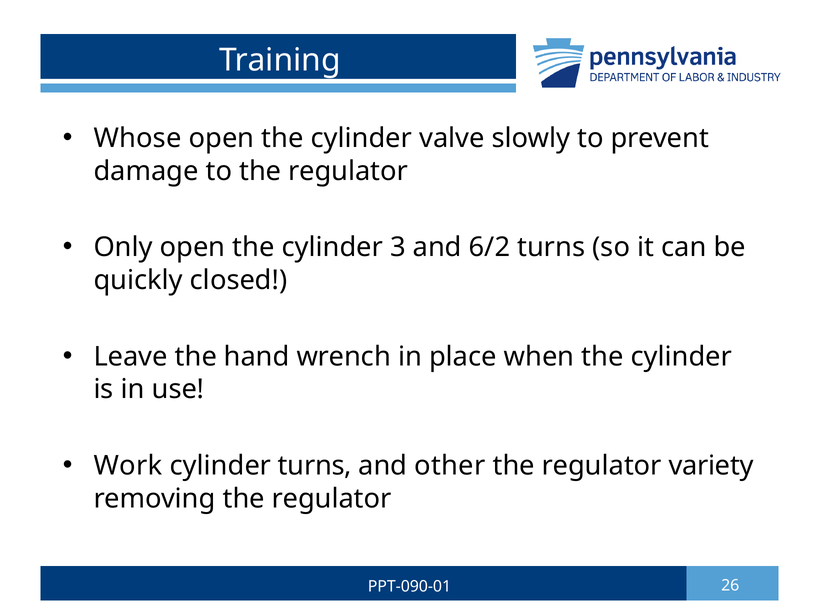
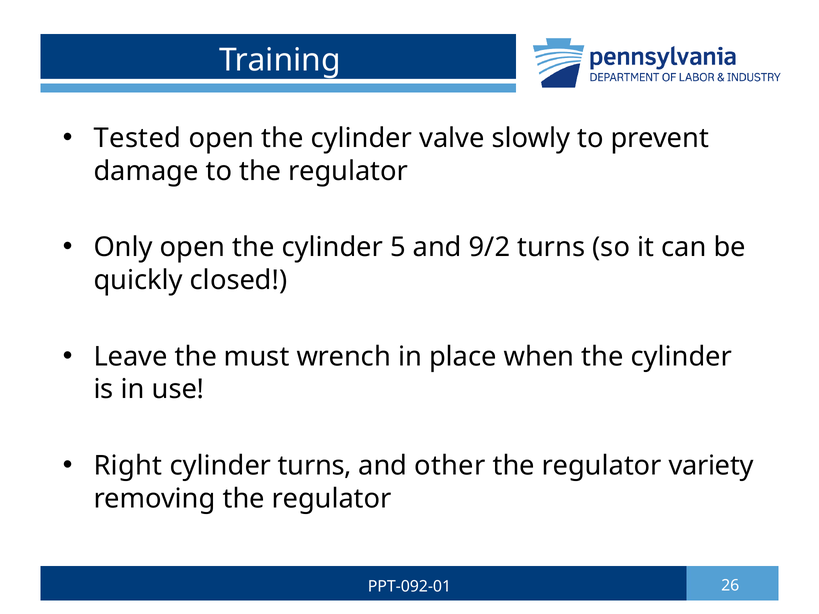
Whose: Whose -> Tested (137, 138)
3: 3 -> 5 (398, 248)
6/2: 6/2 -> 9/2 (490, 248)
hand: hand -> must (257, 357)
Work: Work -> Right (128, 466)
PPT-090-01: PPT-090-01 -> PPT-092-01 (409, 587)
